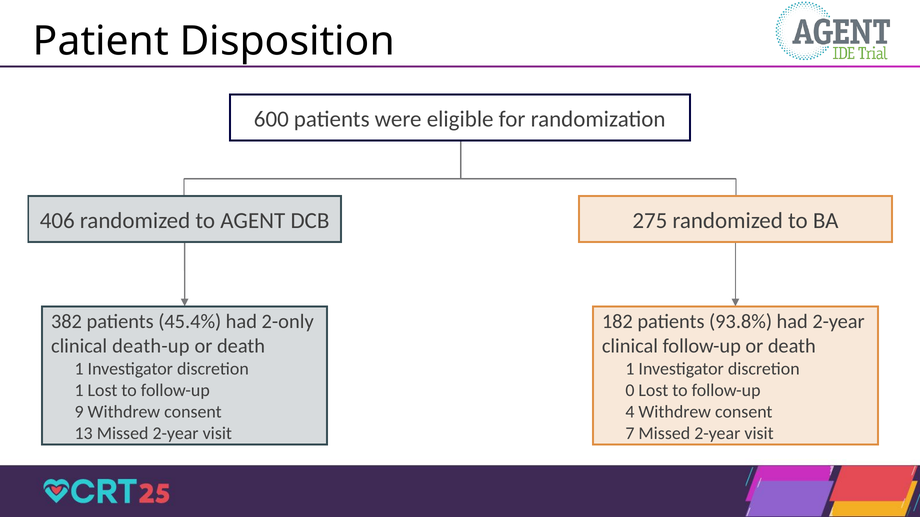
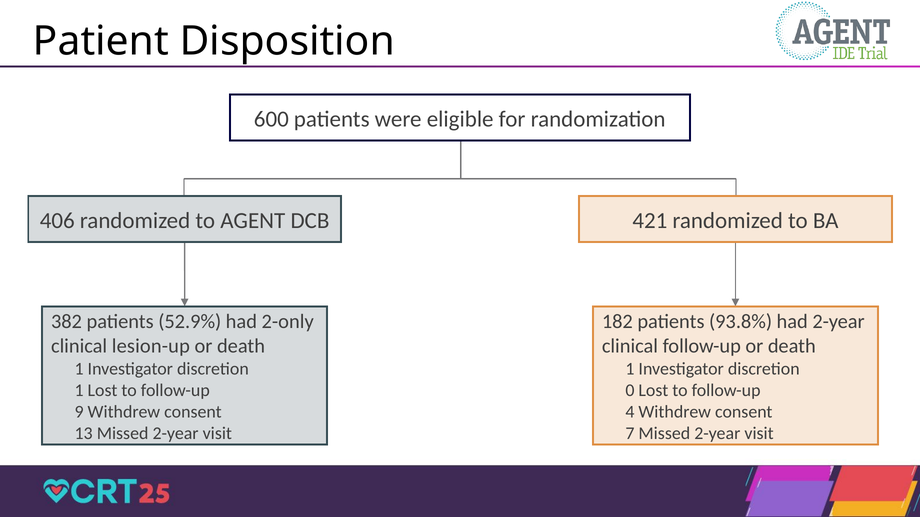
275: 275 -> 421 (650, 221)
45.4%: 45.4% -> 52.9% (190, 322)
death-up: death-up -> lesion-up (151, 347)
